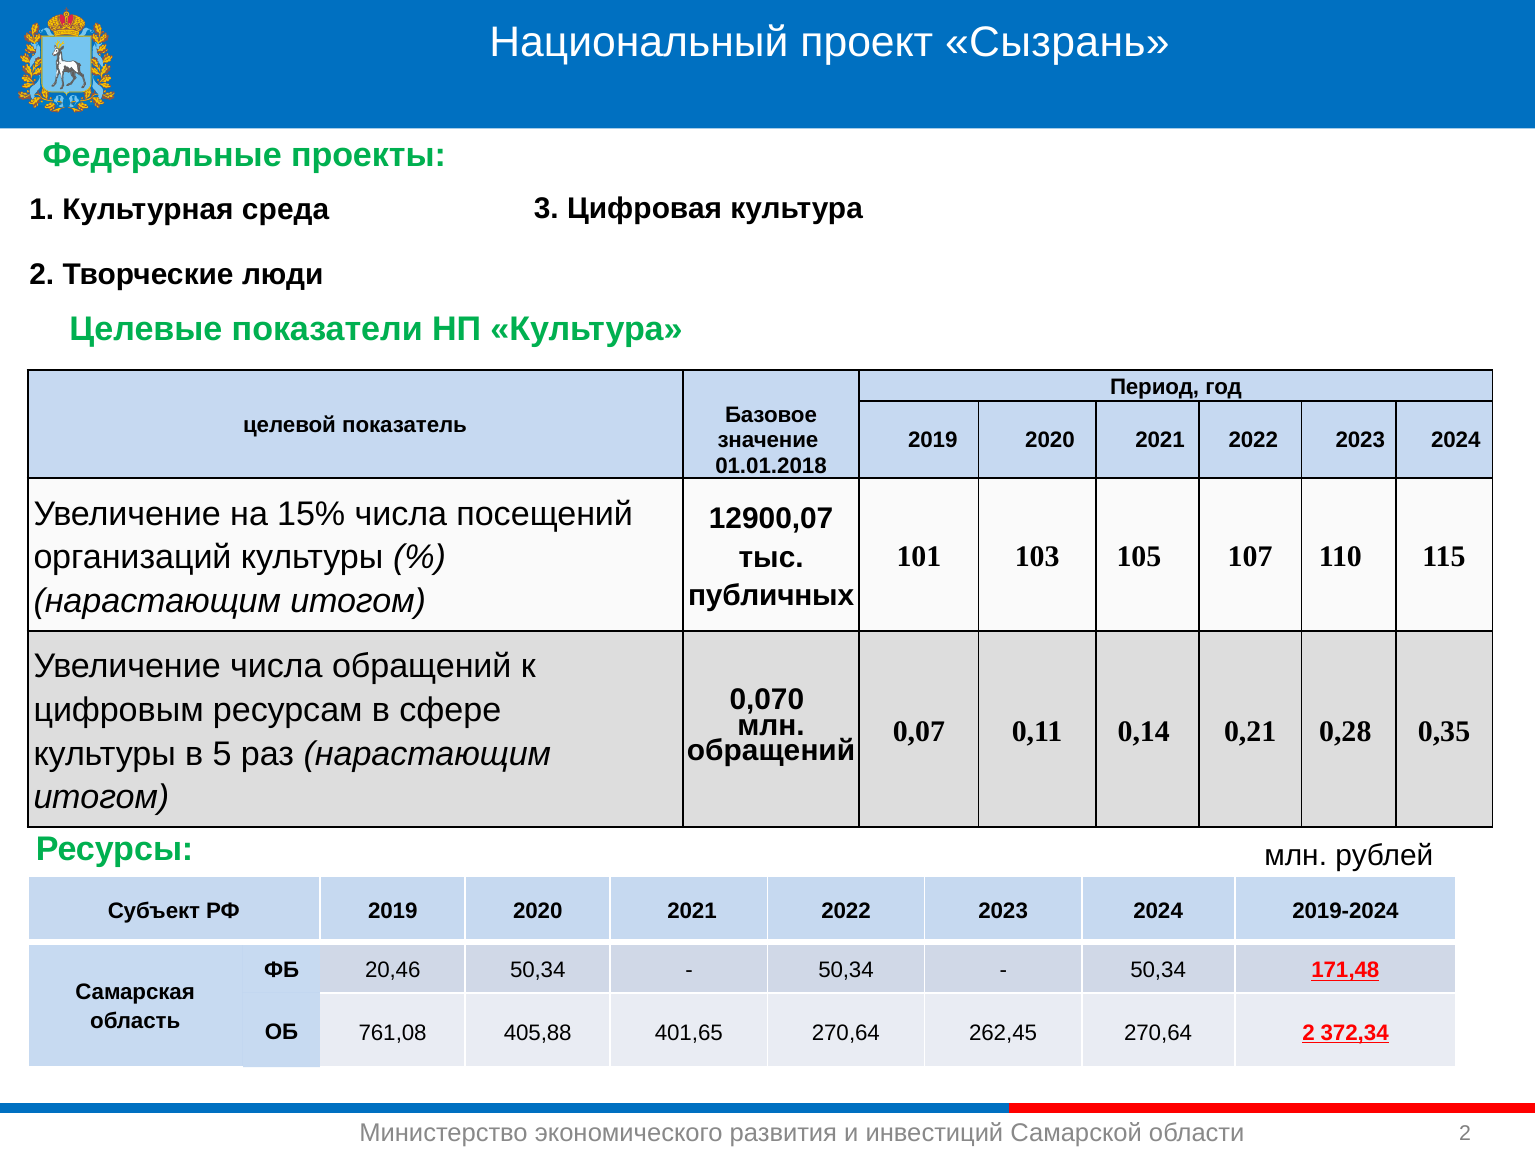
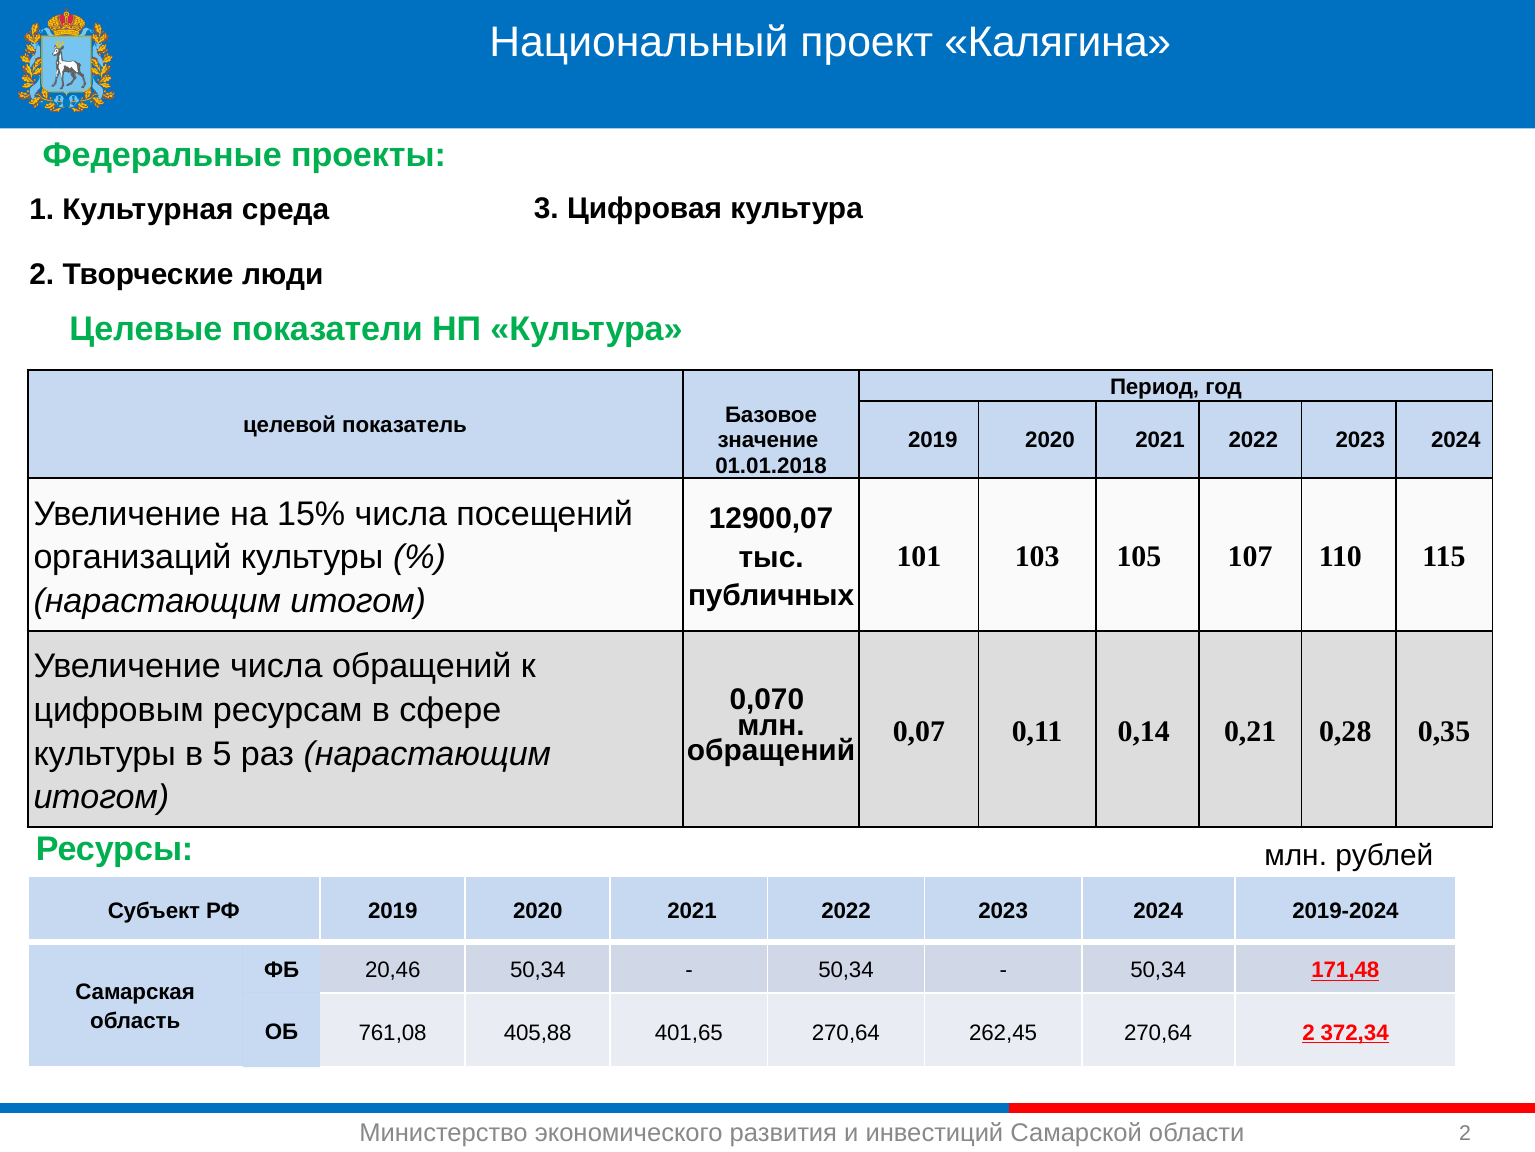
Сызрань: Сызрань -> Калягина (1058, 42)
